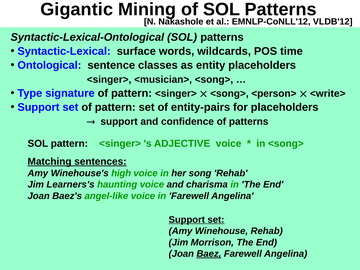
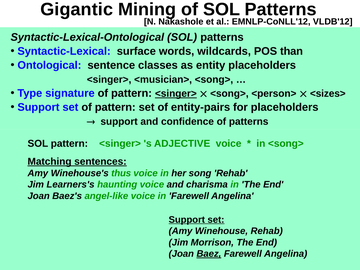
time: time -> than (292, 51)
<singer> underline: none -> present (176, 94)
<write>: <write> -> <sizes> (328, 94)
high: high -> thus (121, 173)
